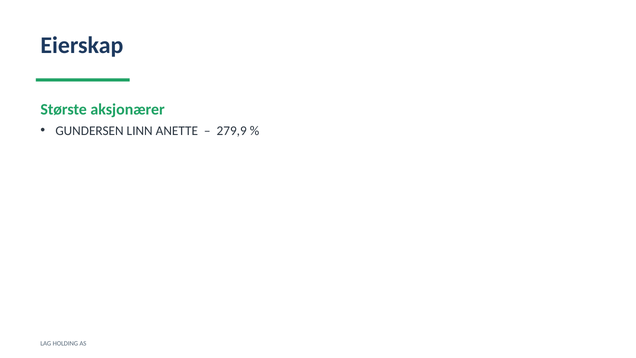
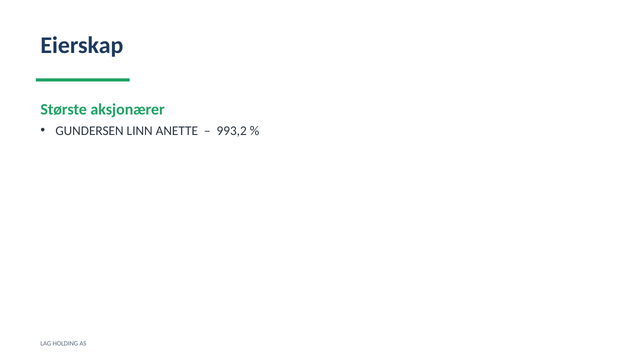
279,9: 279,9 -> 993,2 (232, 131)
